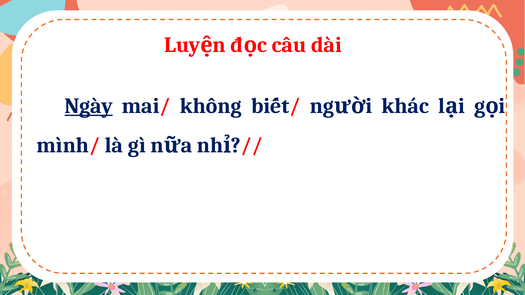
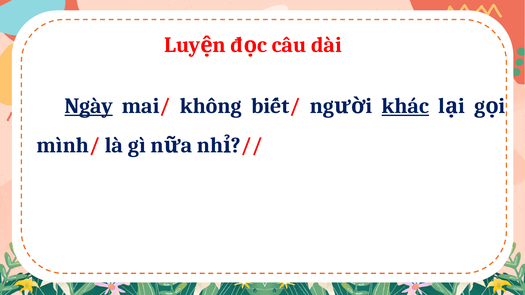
khác underline: none -> present (405, 106)
